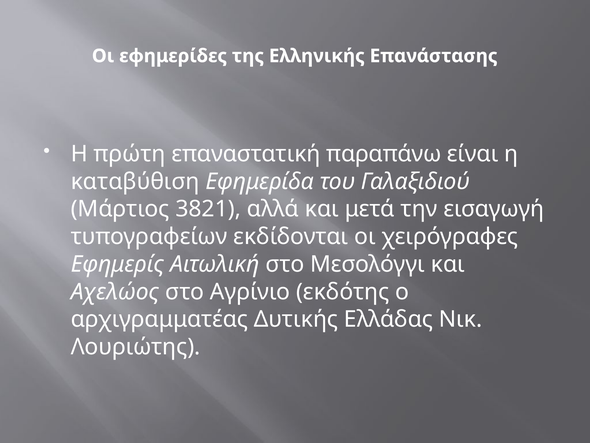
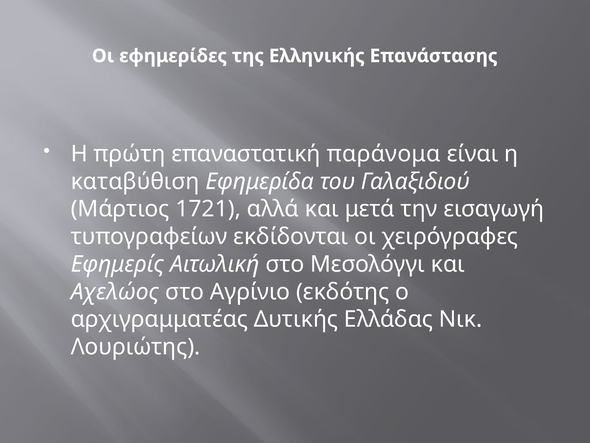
παραπάνω: παραπάνω -> παράνομα (384, 154)
3821: 3821 -> 1721 (208, 209)
